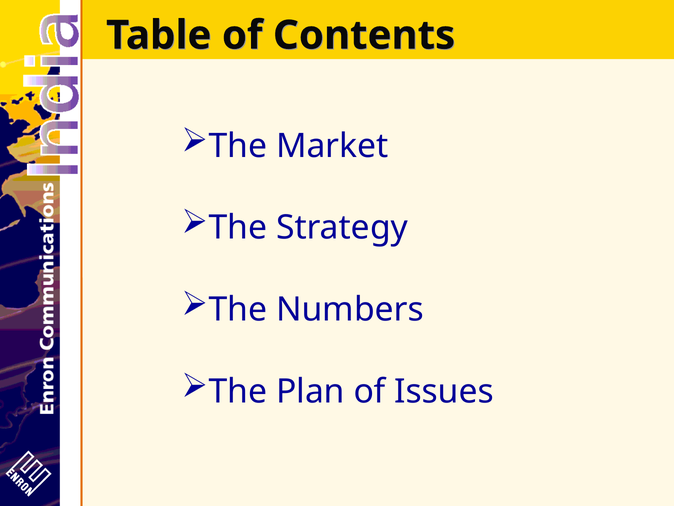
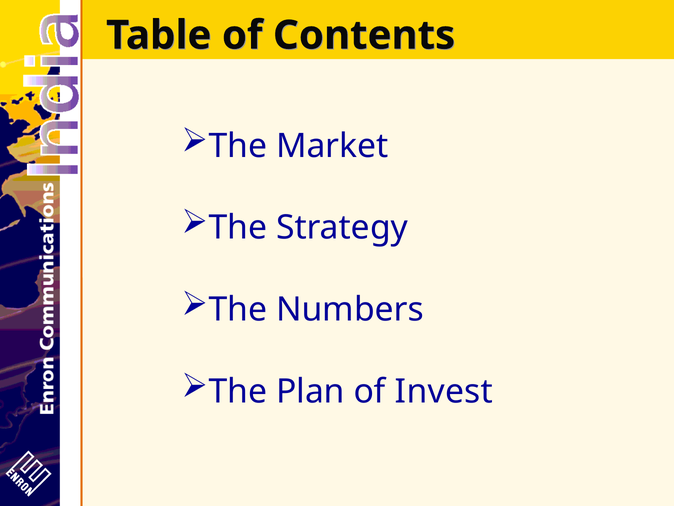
Issues: Issues -> Invest (444, 391)
